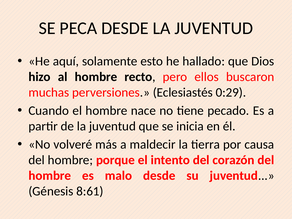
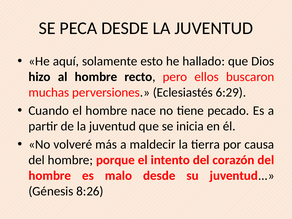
0:29: 0:29 -> 6:29 (231, 92)
8:61: 8:61 -> 8:26 (90, 191)
